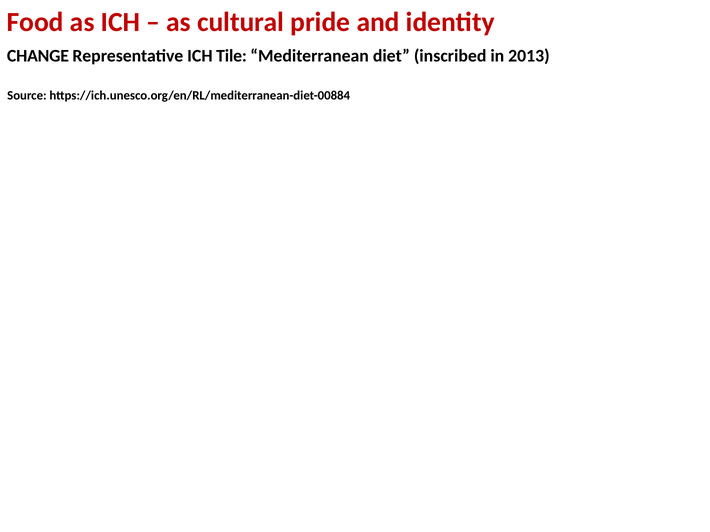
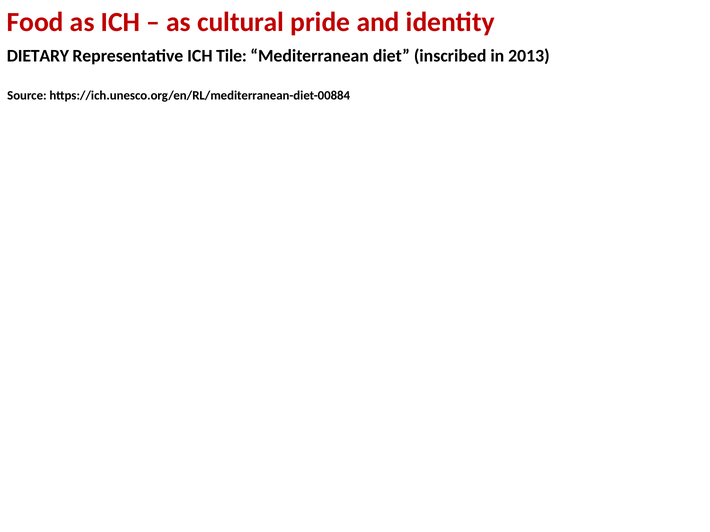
CHANGE: CHANGE -> DIETARY (38, 56)
